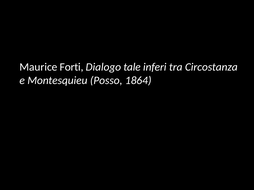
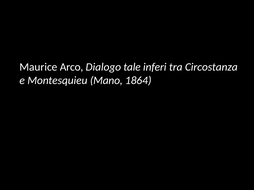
Forti: Forti -> Arco (72, 67)
Posso: Posso -> Mano (106, 81)
